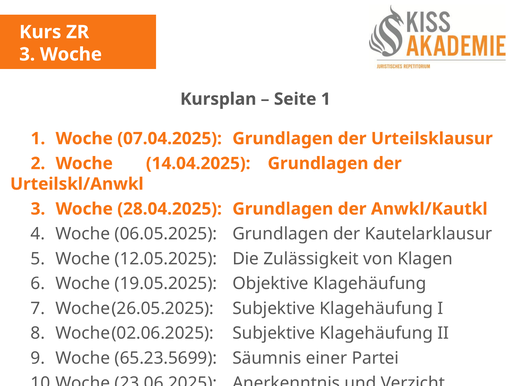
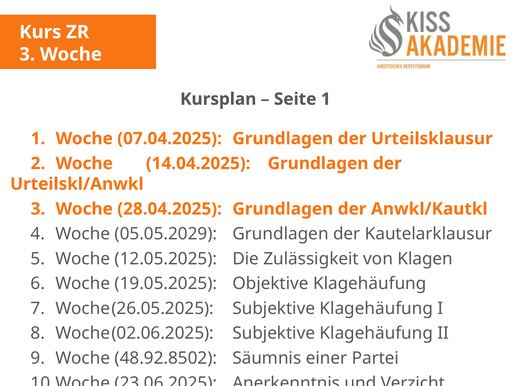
06.05.2025: 06.05.2025 -> 05.05.2029 (166, 234)
65.23.5699: 65.23.5699 -> 48.92.8502 (166, 358)
